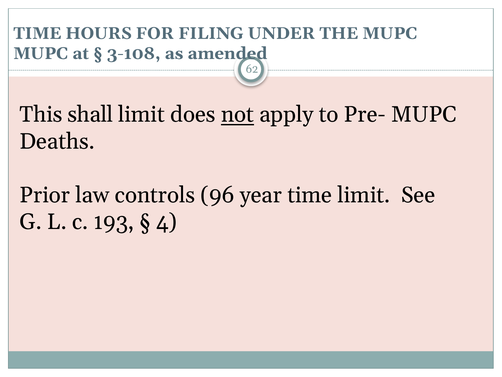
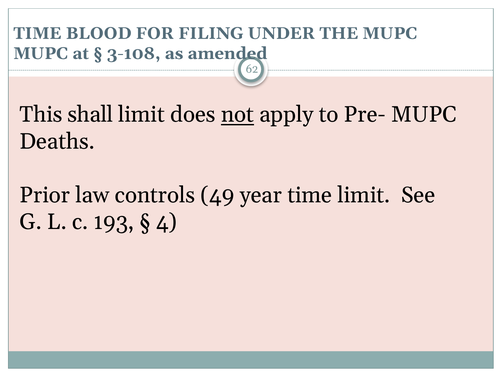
HOURS: HOURS -> BLOOD (99, 33)
96: 96 -> 49 (217, 195)
